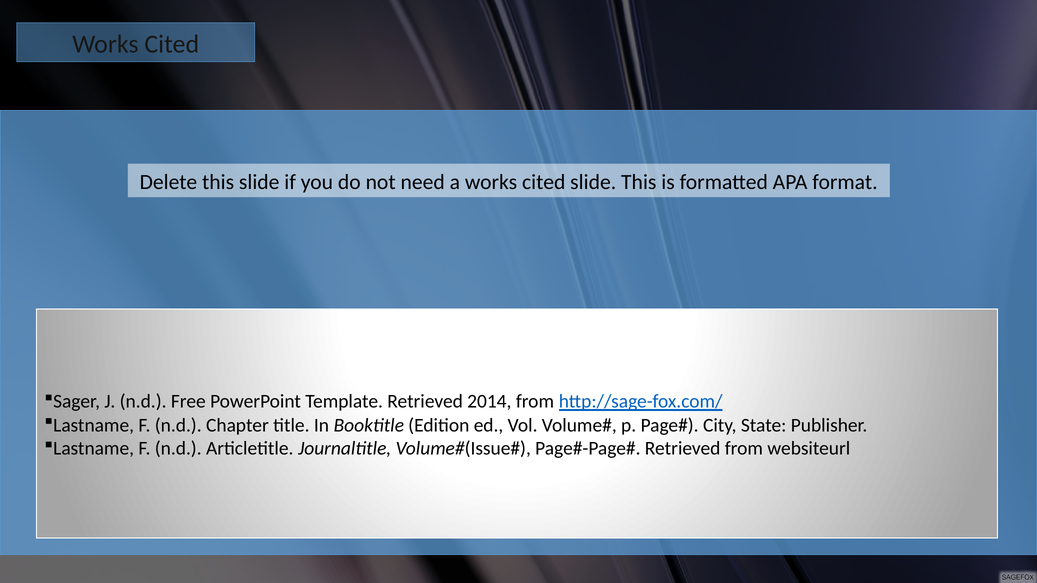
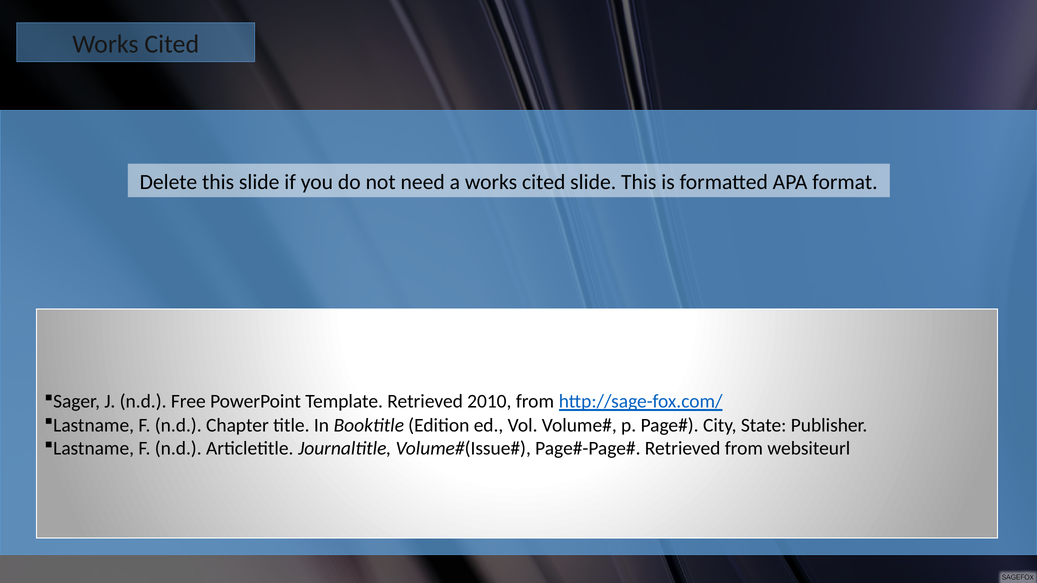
2014: 2014 -> 2010 (489, 402)
